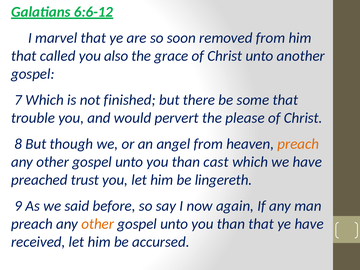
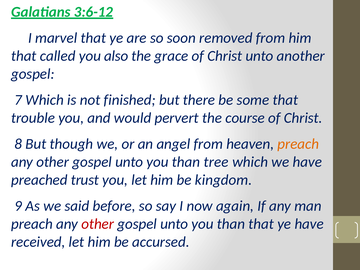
6:6-12: 6:6-12 -> 3:6-12 (93, 12)
please: please -> course (245, 118)
cast: cast -> tree (216, 162)
lingereth: lingereth -> kingdom (224, 180)
other colour: orange -> red (98, 224)
